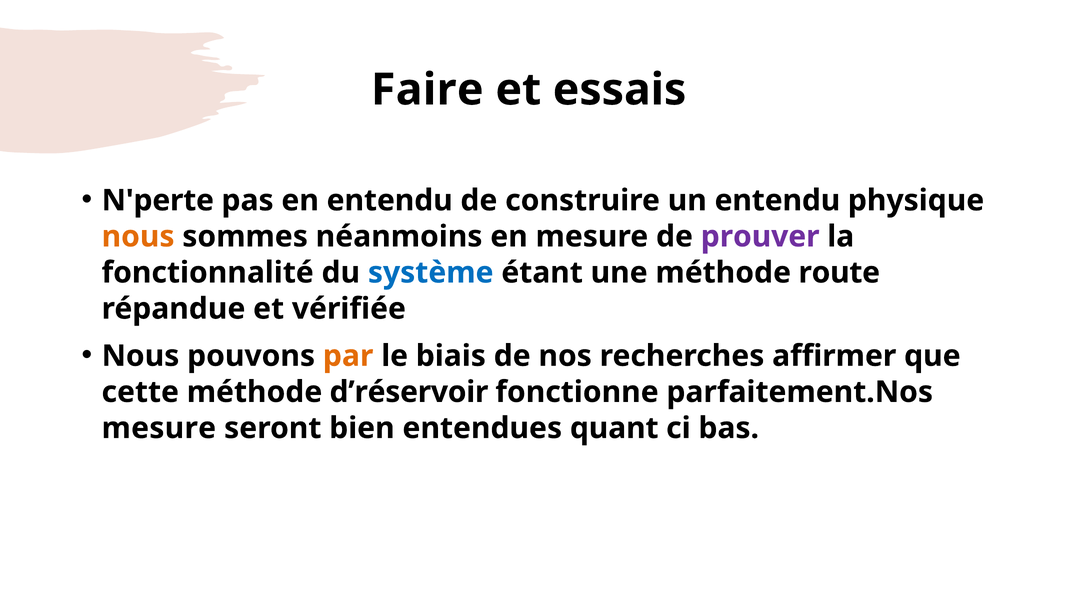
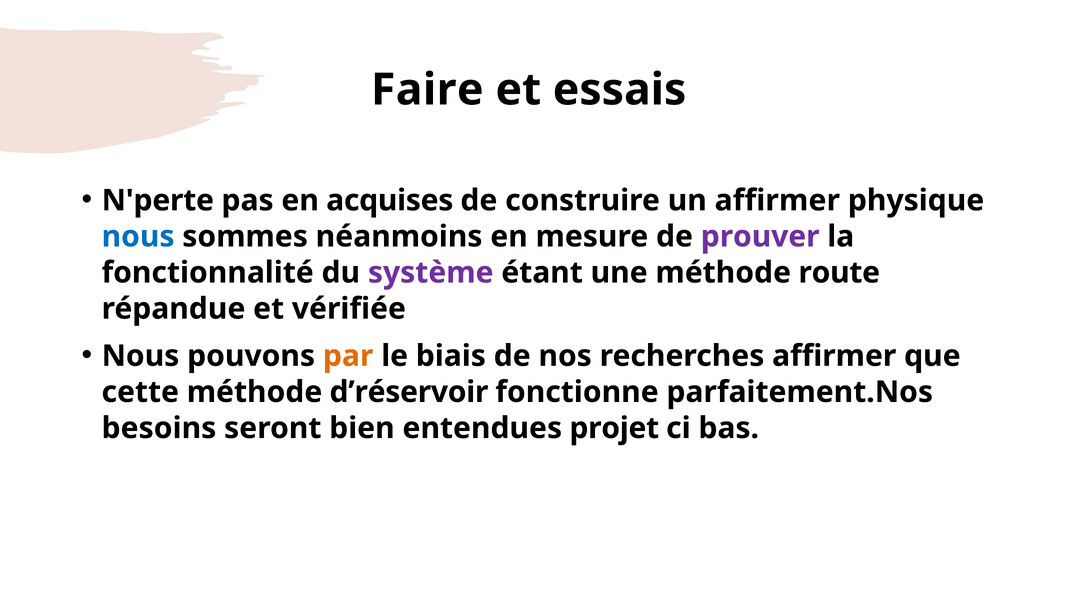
en entendu: entendu -> acquises (390, 201)
un entendu: entendu -> affirmer (777, 201)
nous colour: orange -> blue (138, 237)
système colour: blue -> purple (431, 273)
mesure: mesure -> besoins (159, 428)
quant: quant -> projet (614, 428)
